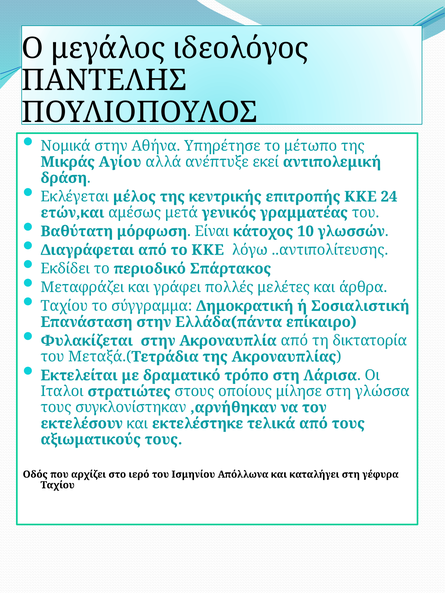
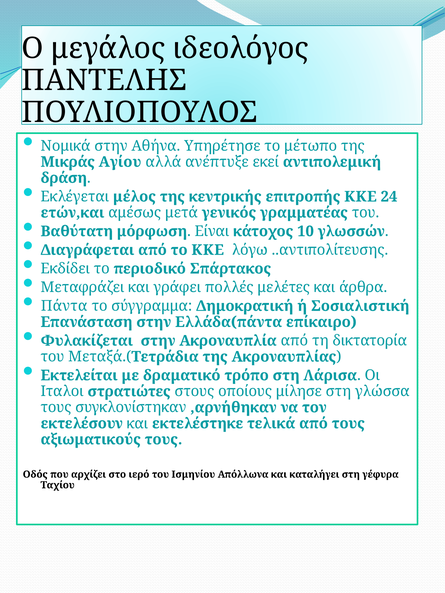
Ταχίου: Ταχίου -> Πάντα (64, 306)
